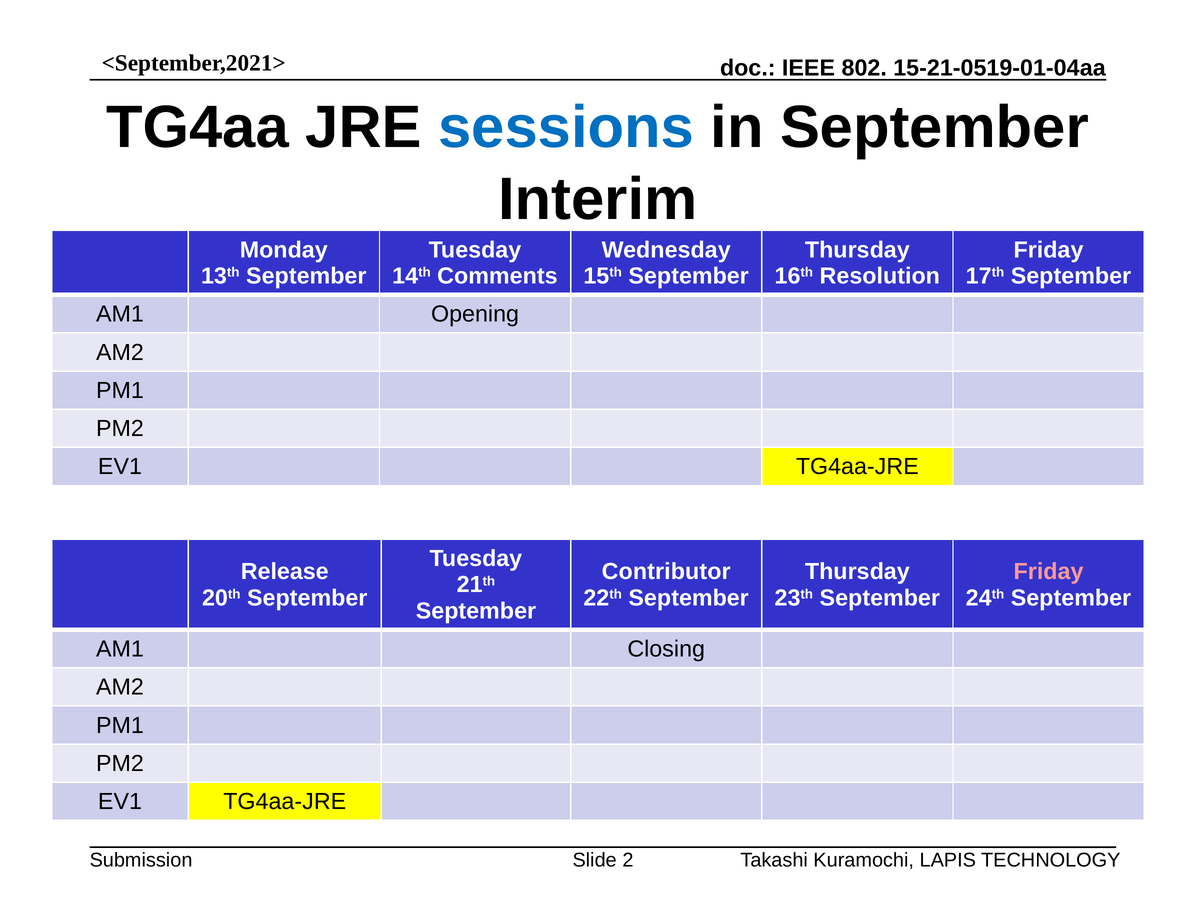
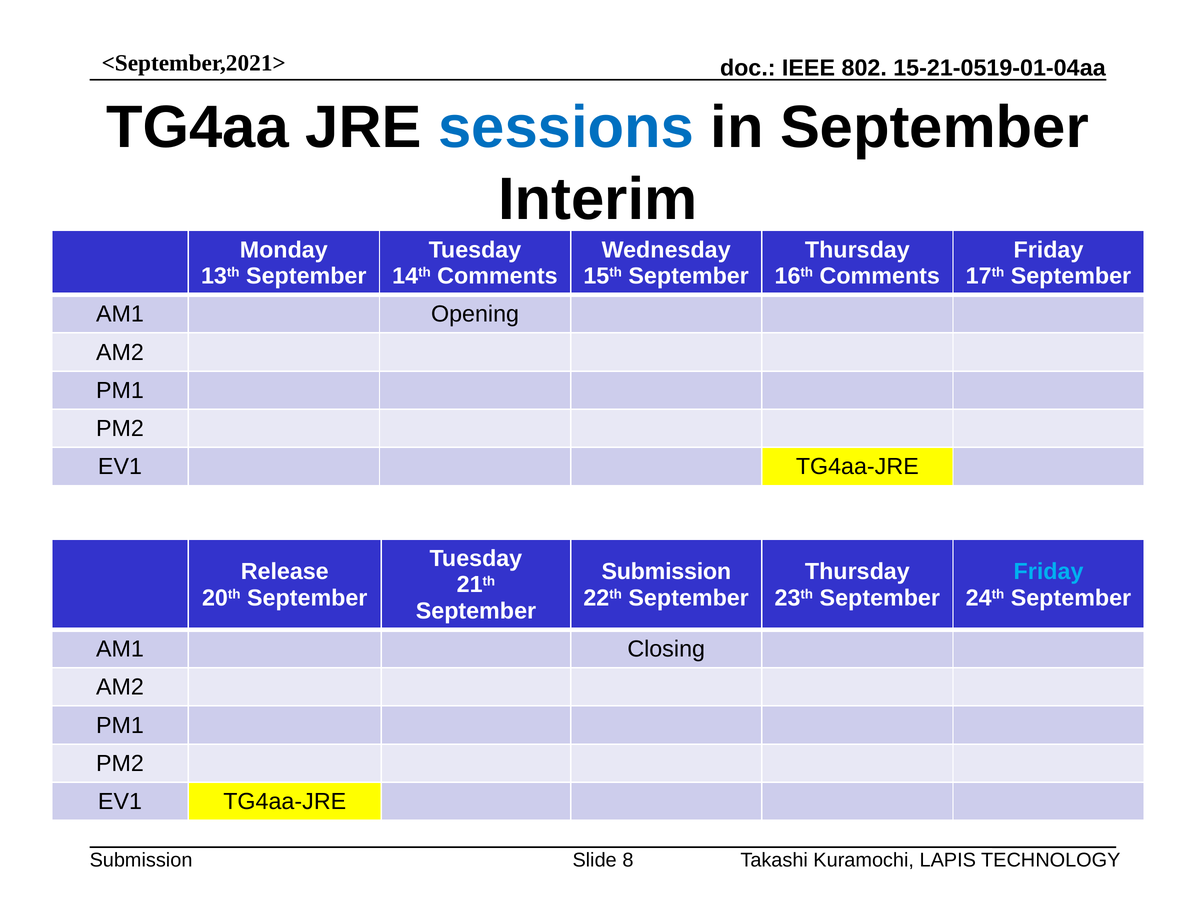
16th Resolution: Resolution -> Comments (880, 276)
Contributor: Contributor -> Submission (666, 572)
Friday colour: pink -> light blue (1049, 572)
2: 2 -> 8 (628, 860)
